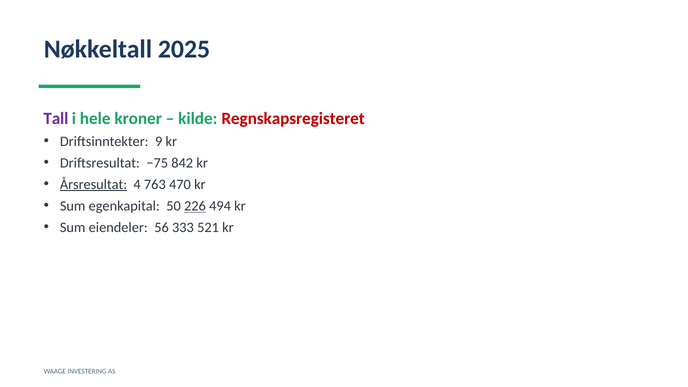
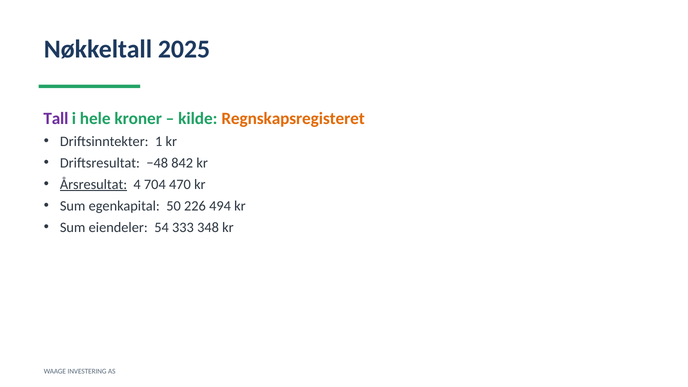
Regnskapsregisteret colour: red -> orange (293, 118)
9: 9 -> 1 (159, 141)
−75: −75 -> −48 (157, 163)
763: 763 -> 704 (155, 184)
226 underline: present -> none (195, 206)
56: 56 -> 54 (162, 228)
521: 521 -> 348 (208, 228)
